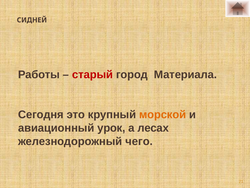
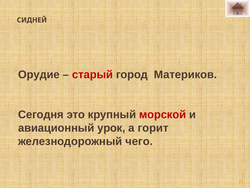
Работы: Работы -> Орудие (39, 74)
Материала: Материала -> Материков (185, 74)
морской colour: orange -> red (163, 114)
лесах: лесах -> горит (153, 128)
